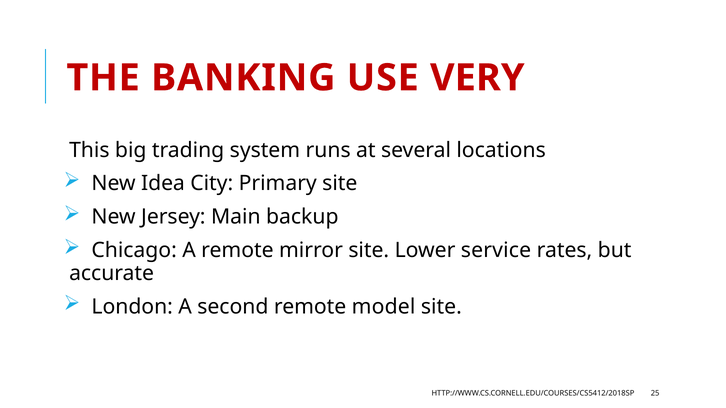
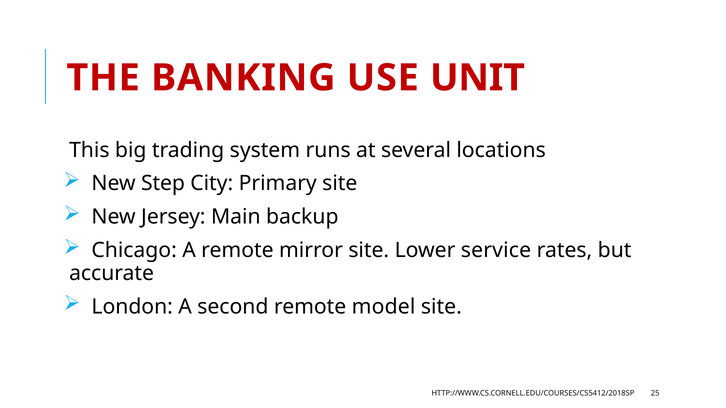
VERY: VERY -> UNIT (477, 78)
Idea: Idea -> Step (163, 184)
